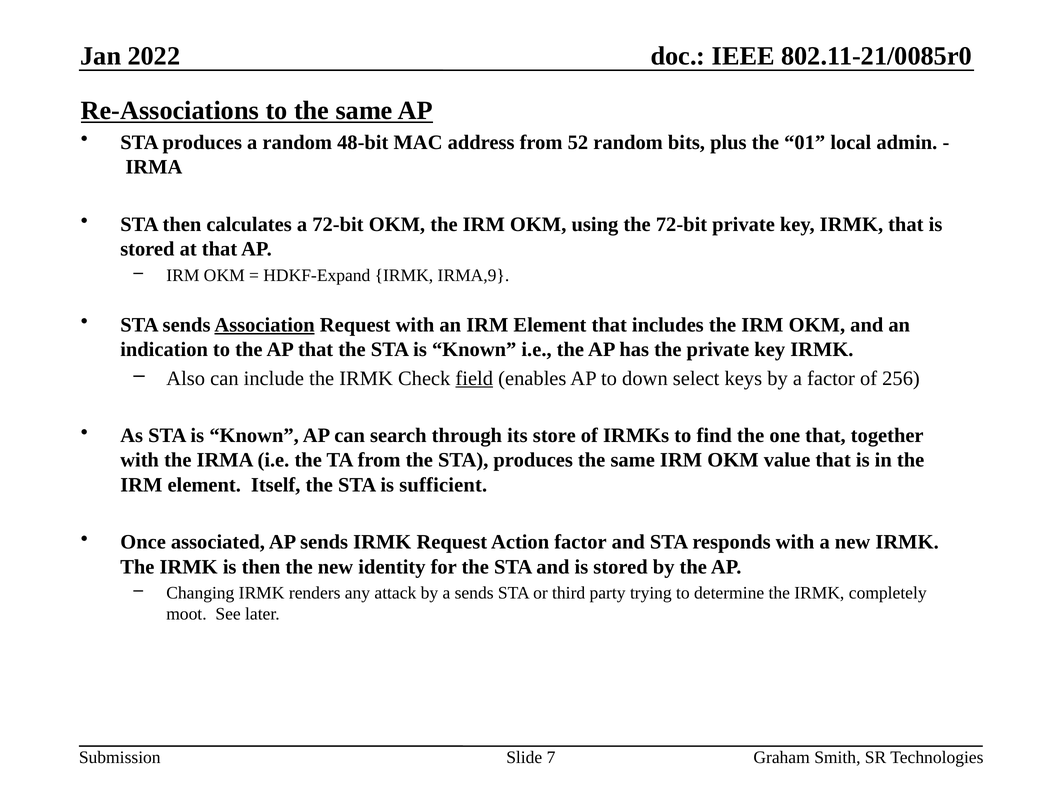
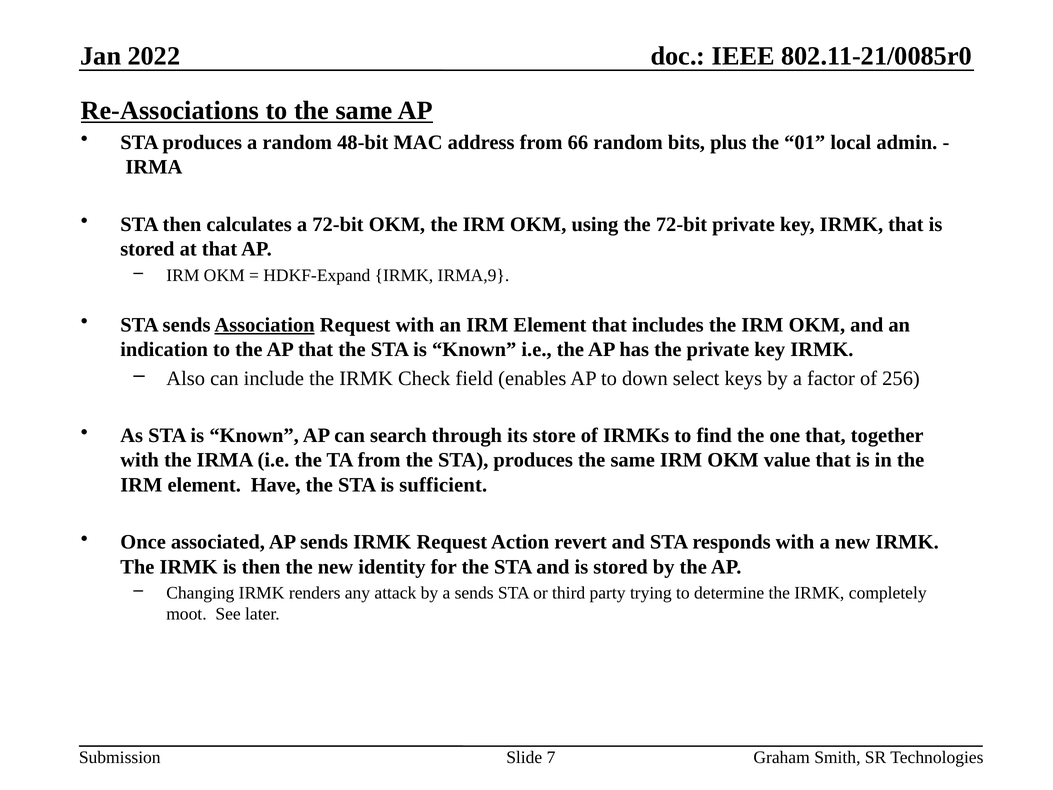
52: 52 -> 66 (578, 142)
field underline: present -> none (474, 378)
Itself: Itself -> Have (276, 485)
Action factor: factor -> revert (581, 542)
